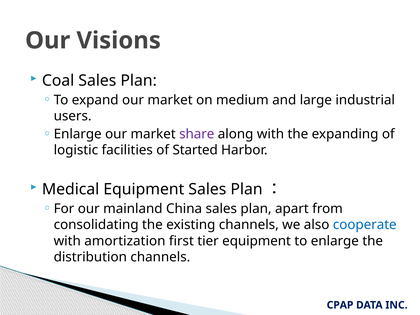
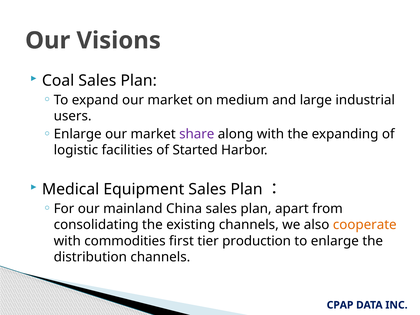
cooperate colour: blue -> orange (365, 225)
amortization: amortization -> commodities (125, 241)
tier equipment: equipment -> production (257, 241)
